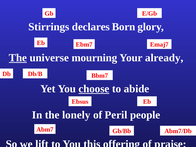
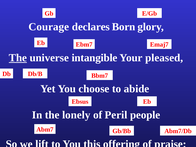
Stirrings: Stirrings -> Courage (49, 27)
mourning: mourning -> intangible (94, 58)
already: already -> pleased (164, 58)
choose underline: present -> none (94, 89)
